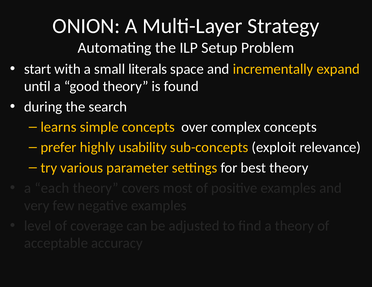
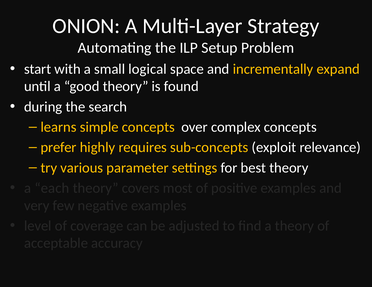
literals: literals -> logical (148, 69)
usability: usability -> requires (143, 148)
